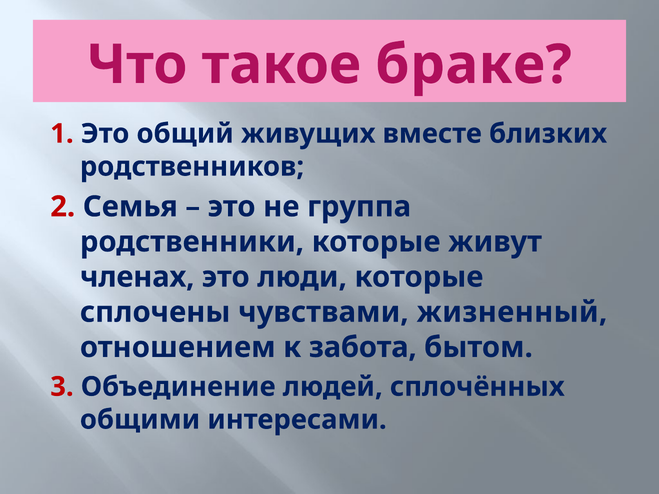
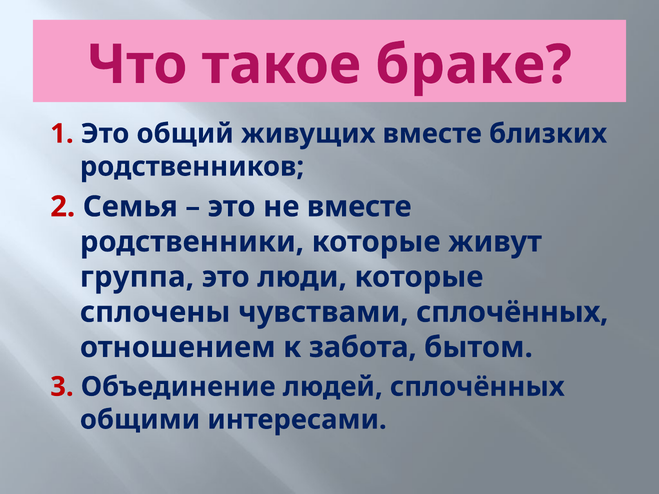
не группа: группа -> вместе (359, 207)
членах: членах -> группа (137, 277)
чувствами жизненный: жизненный -> сплочённых (512, 312)
